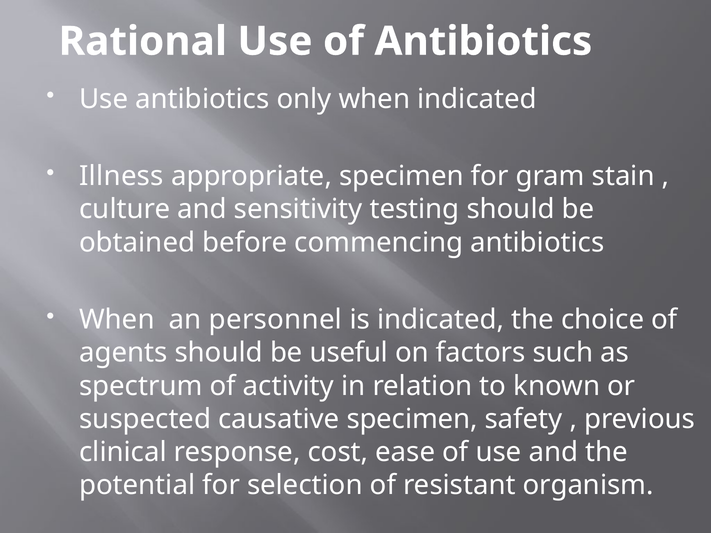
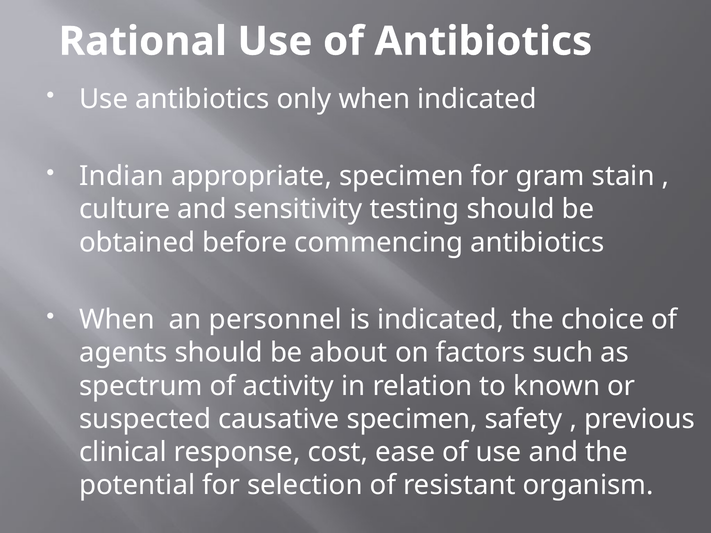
Illness: Illness -> Indian (121, 176)
useful: useful -> about (349, 353)
